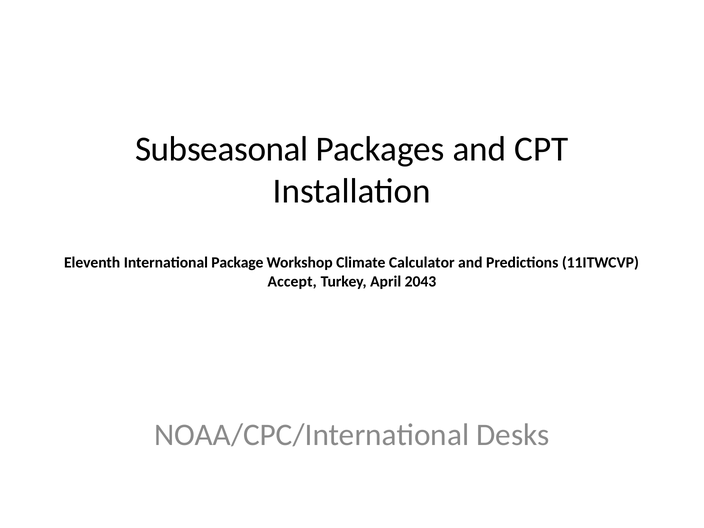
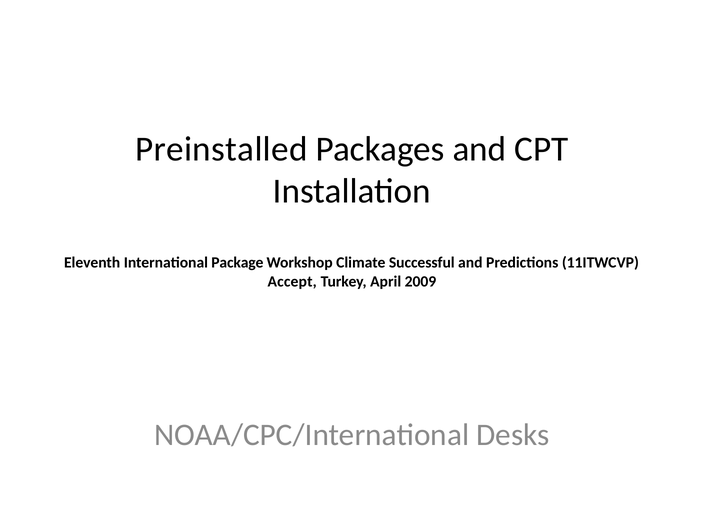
Subseasonal: Subseasonal -> Preinstalled (221, 149)
Calculator: Calculator -> Successful (422, 263)
2043: 2043 -> 2009 (420, 281)
